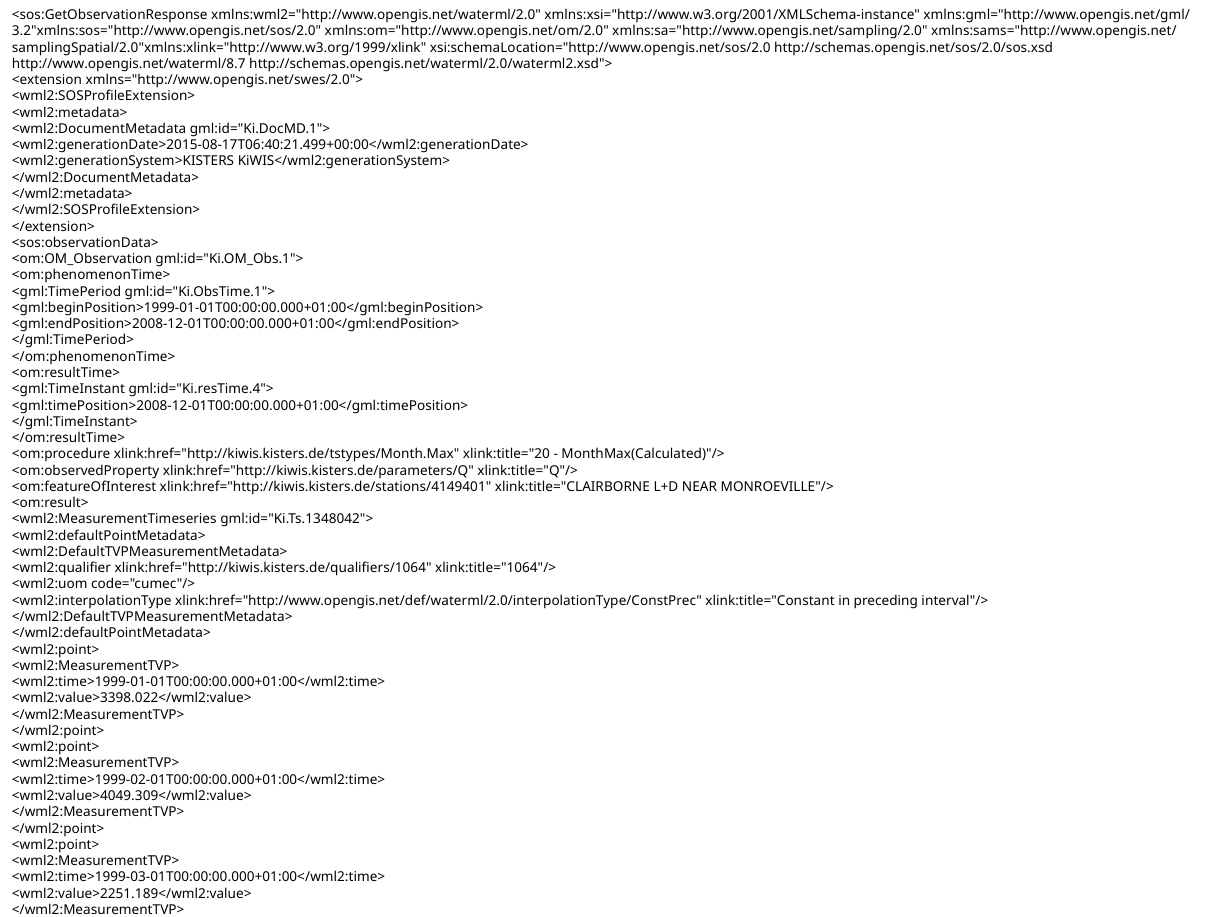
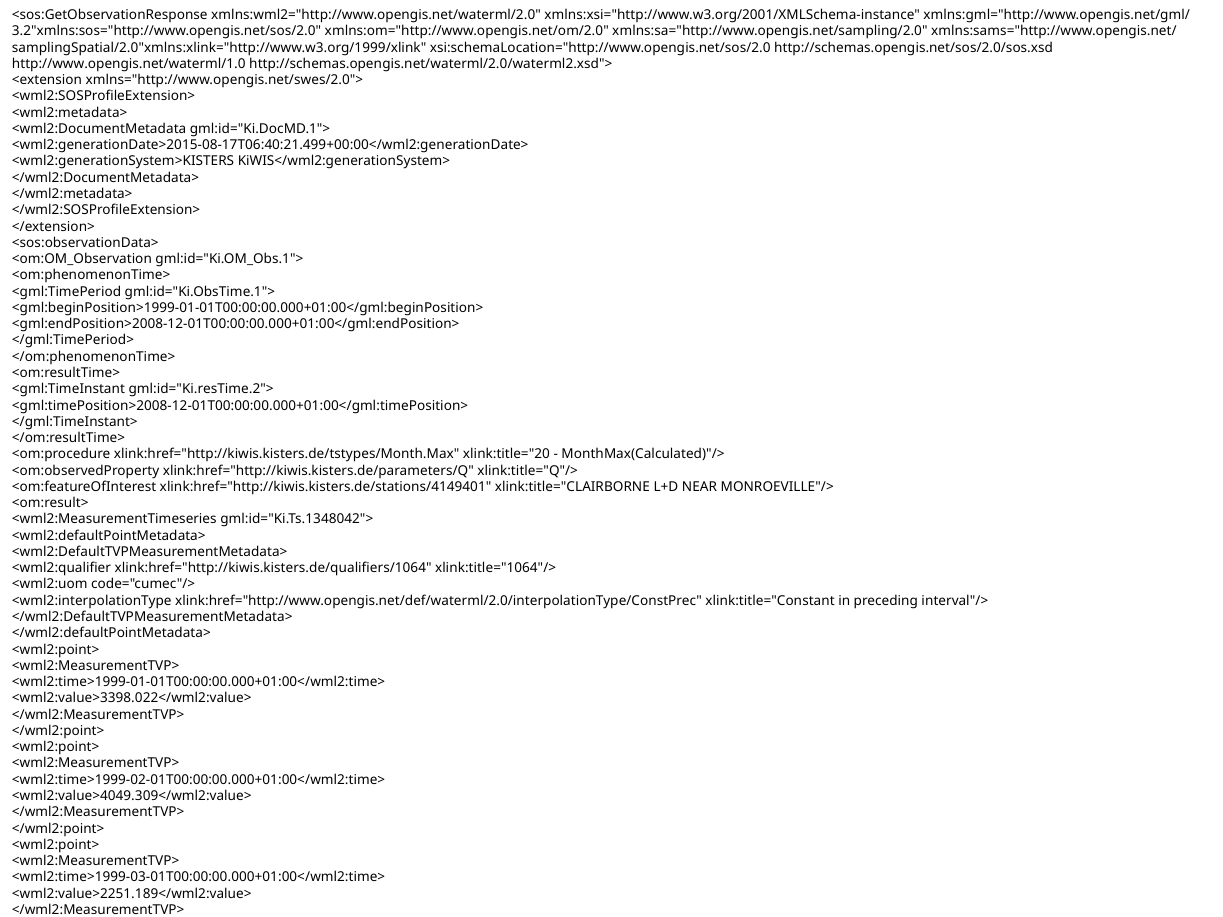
http://www.opengis.net/waterml/8.7: http://www.opengis.net/waterml/8.7 -> http://www.opengis.net/waterml/1.0 (129, 64)
gml:id="Ki.resTime.4">: gml:id="Ki.resTime.4"> -> gml:id="Ki.resTime.2"> (201, 389)
